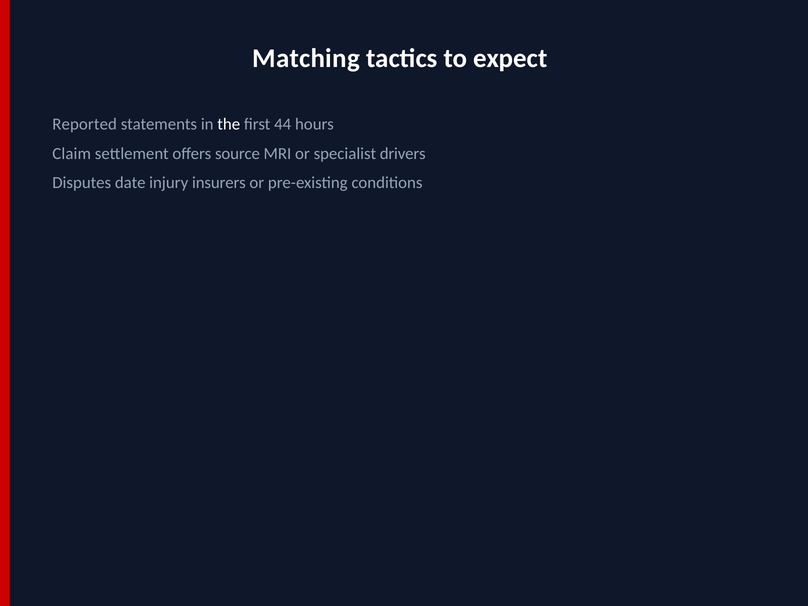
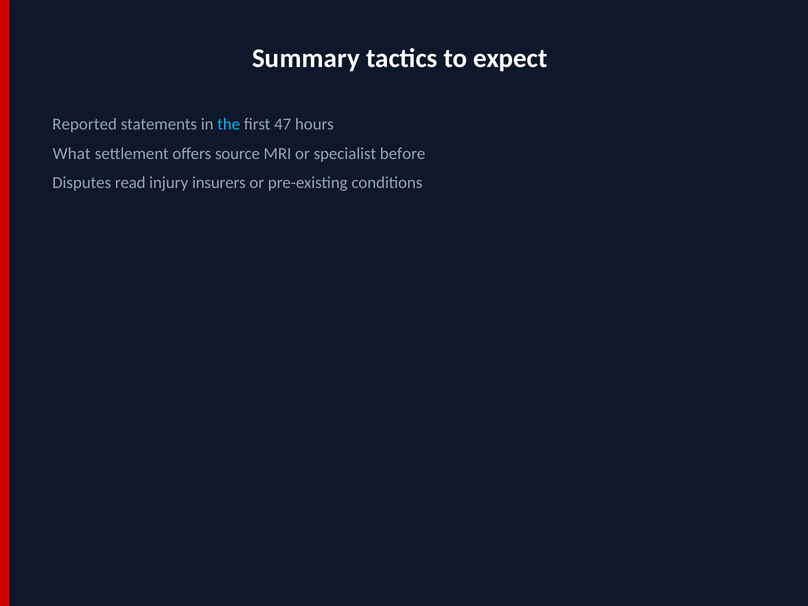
Matching: Matching -> Summary (306, 58)
the colour: white -> light blue (229, 124)
44: 44 -> 47 (283, 124)
Claim: Claim -> What (72, 154)
drivers: drivers -> before (403, 154)
date: date -> read (130, 183)
